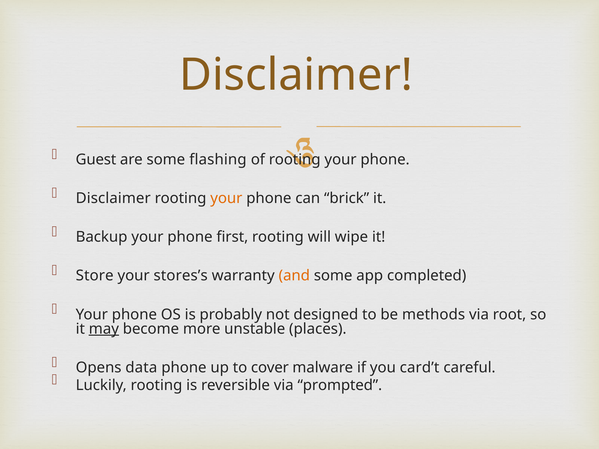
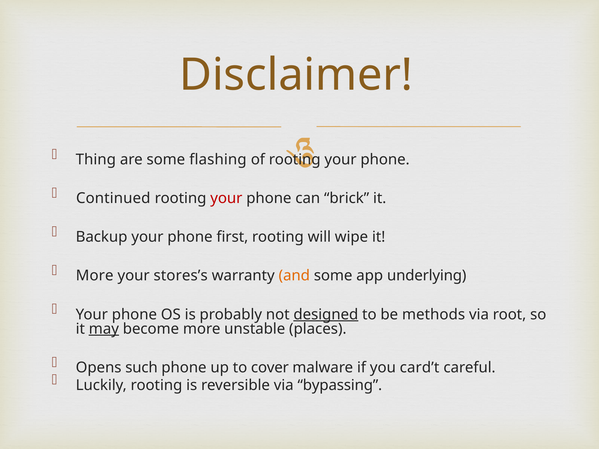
Guest: Guest -> Thing (96, 160)
Disclaimer: Disclaimer -> Continued (113, 198)
your colour: orange -> red (226, 198)
Store: Store -> More (95, 276)
completed: completed -> underlying (427, 276)
designed underline: none -> present (326, 315)
data: data -> such (141, 368)
prompted: prompted -> bypassing (340, 385)
